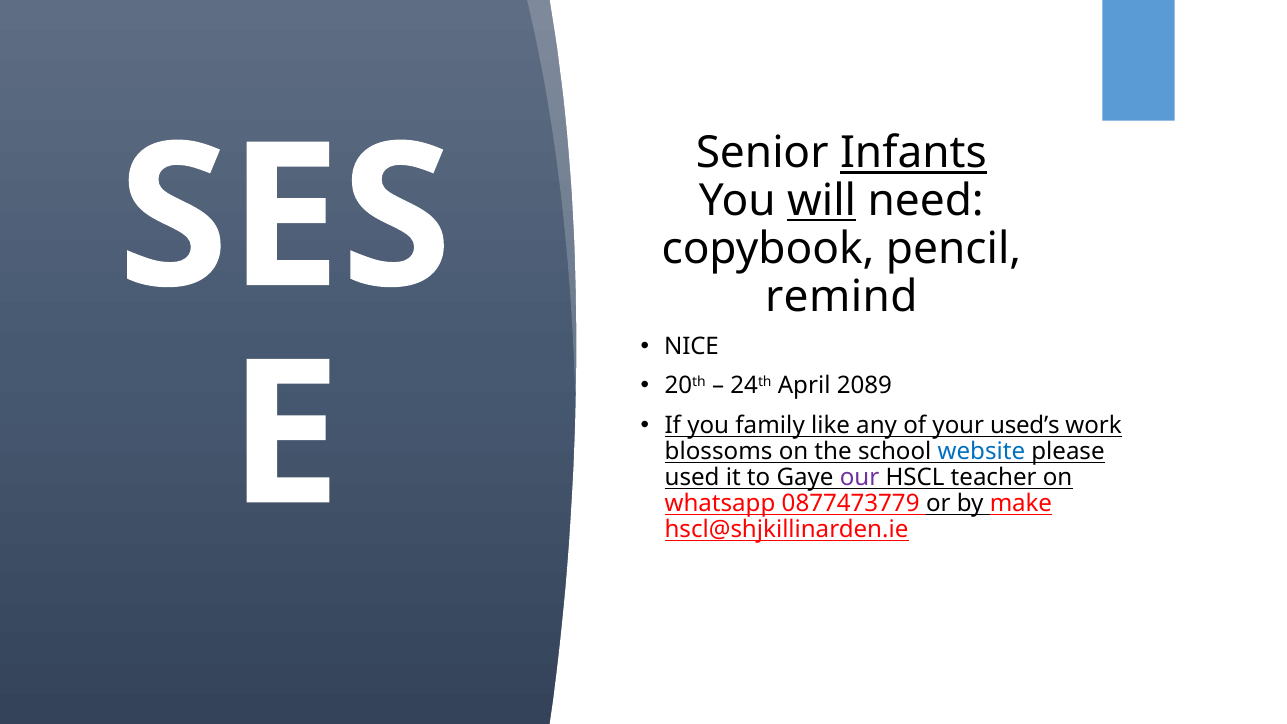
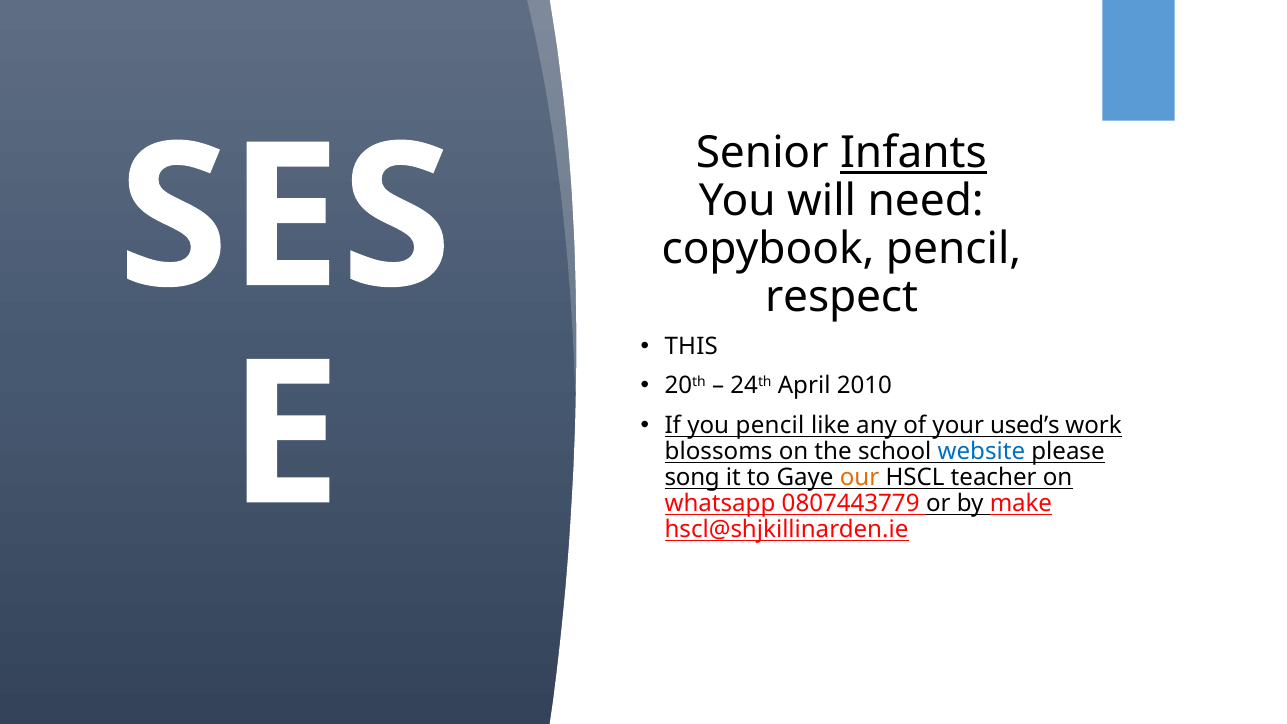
will underline: present -> none (822, 201)
remind: remind -> respect (842, 297)
NICE: NICE -> THIS (691, 346)
2089: 2089 -> 2010 (864, 386)
you family: family -> pencil (770, 425)
used: used -> song (692, 477)
our colour: purple -> orange (860, 477)
0877473779: 0877473779 -> 0807443779 (851, 504)
